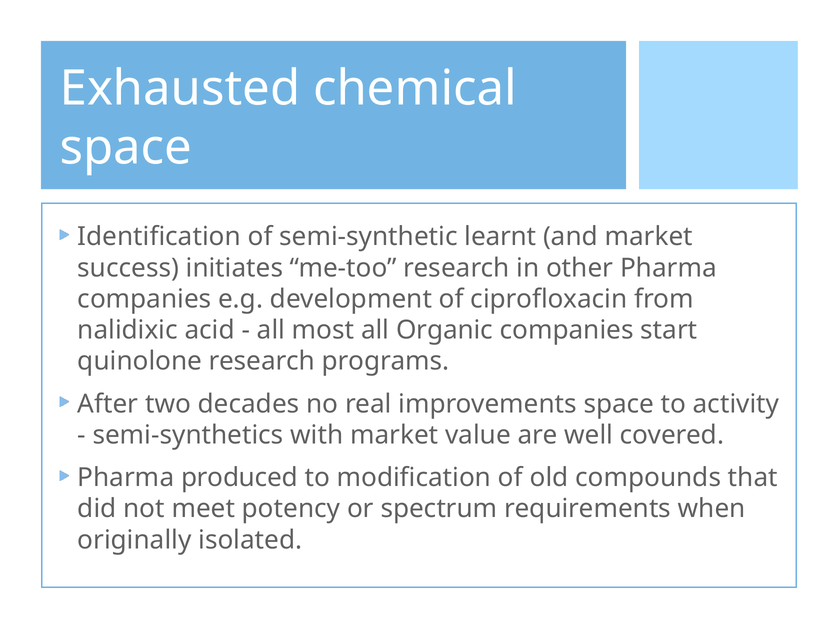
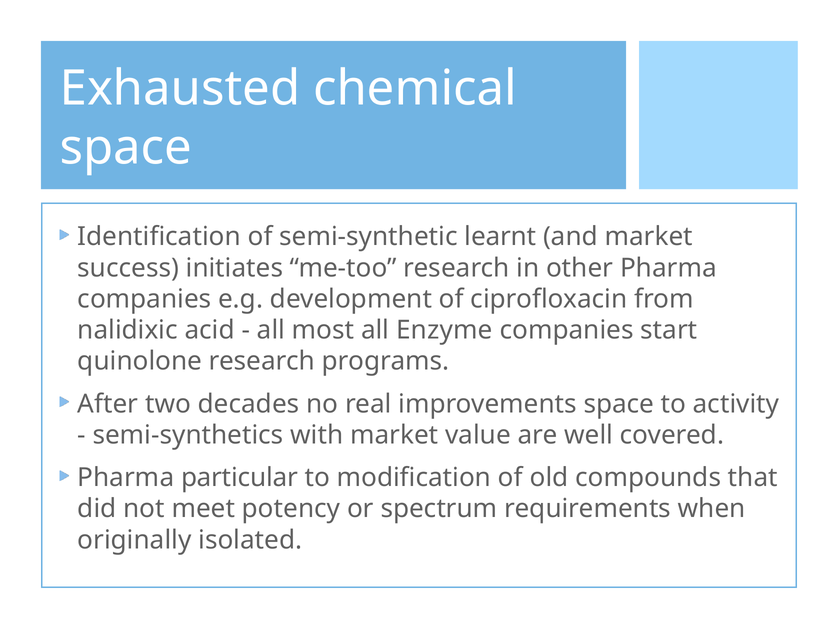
Organic: Organic -> Enzyme (444, 330)
produced: produced -> particular (239, 477)
